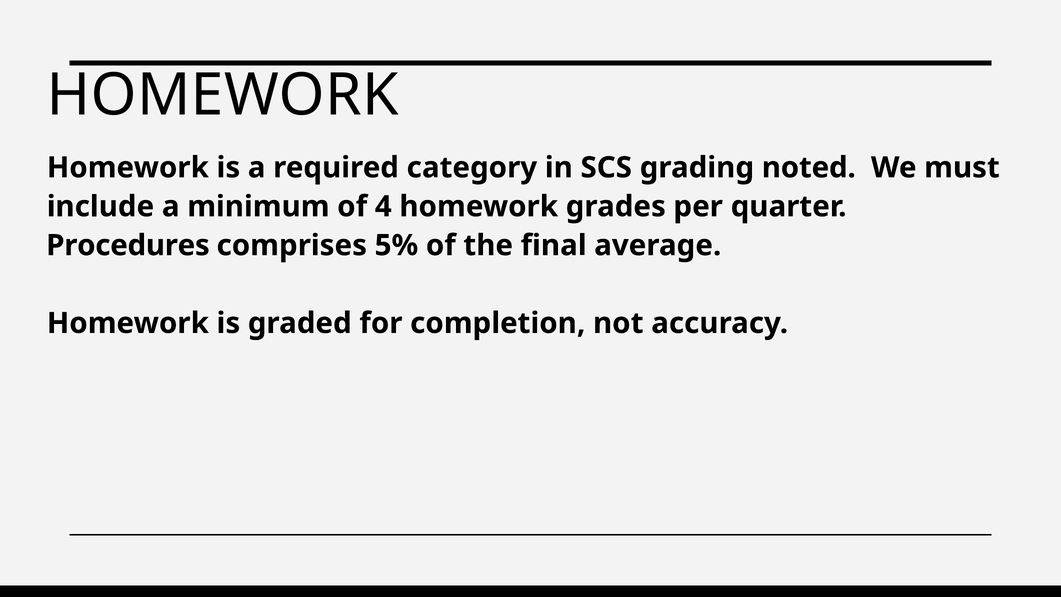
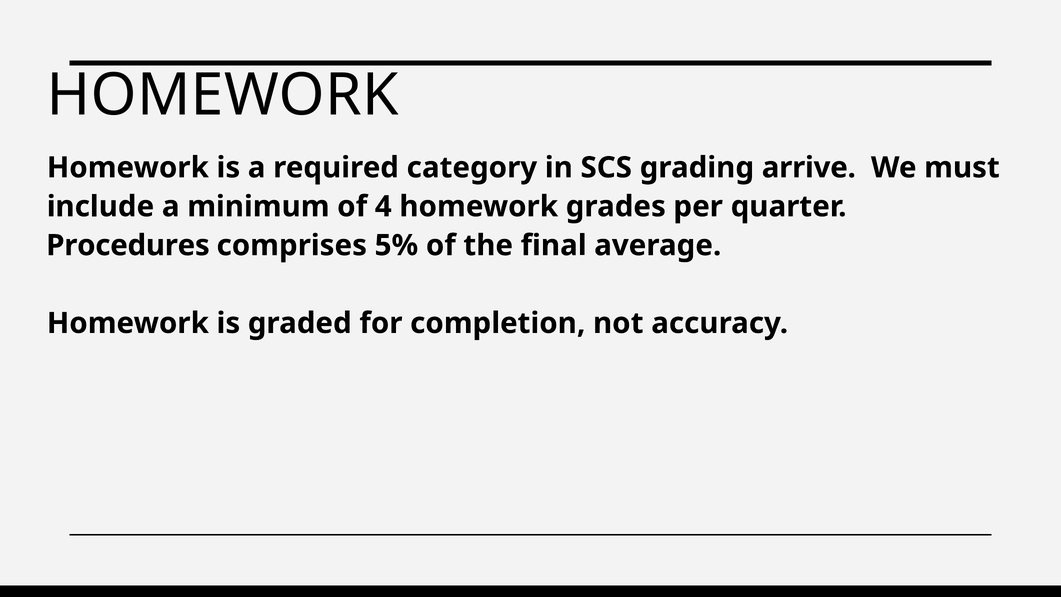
noted: noted -> arrive (809, 168)
